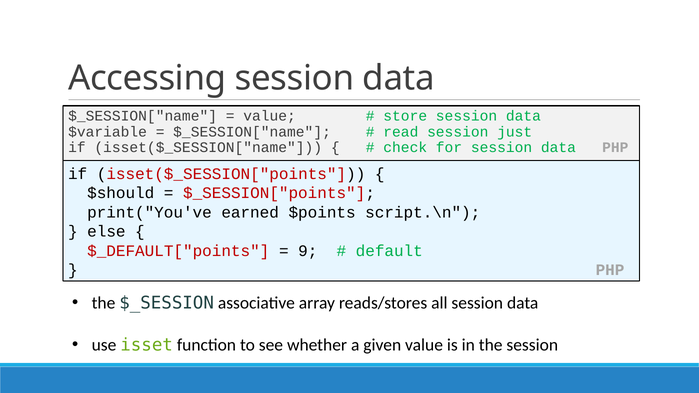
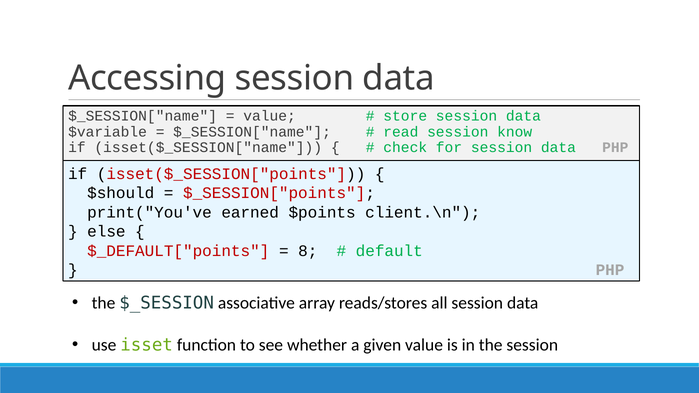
just: just -> know (515, 132)
script.\n: script.\n -> client.\n (423, 212)
9: 9 -> 8 (308, 251)
